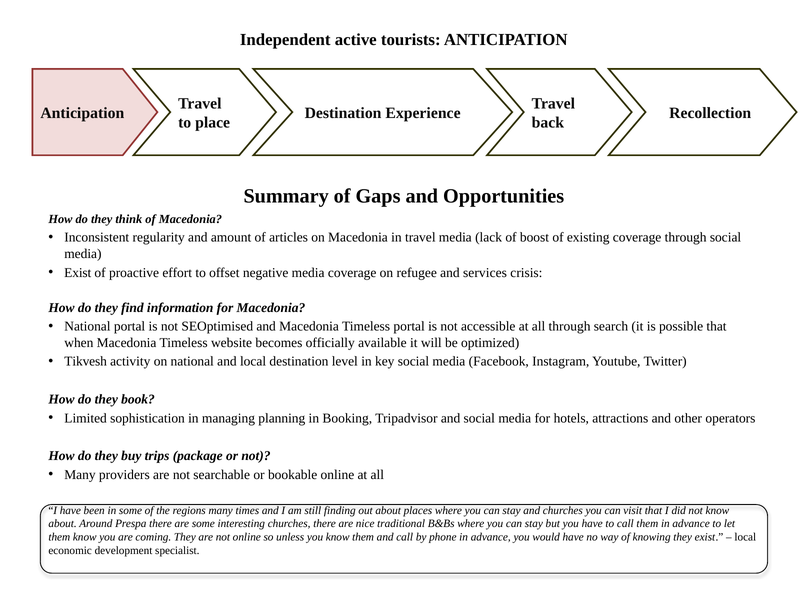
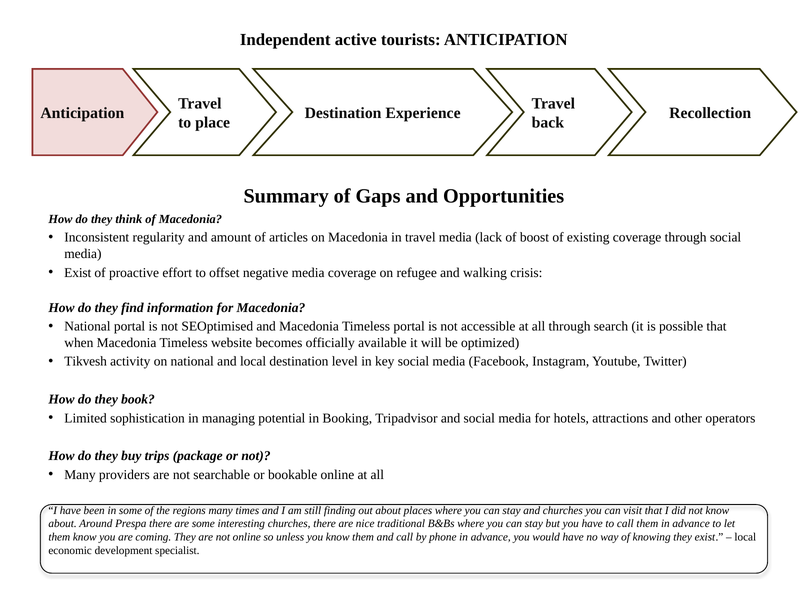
services: services -> walking (485, 273)
planning: planning -> potential (282, 418)
